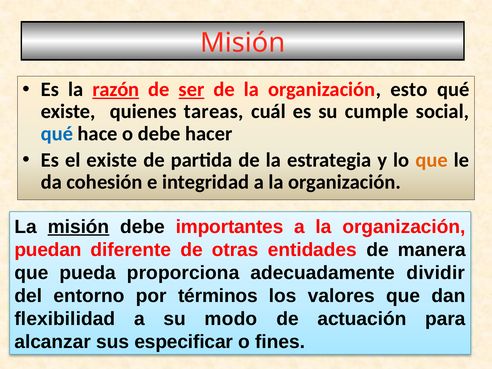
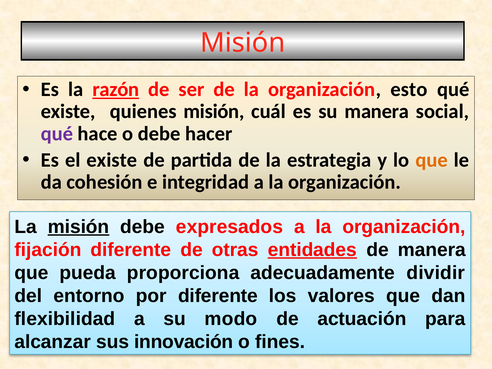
ser underline: present -> none (191, 89)
quienes tareas: tareas -> misión (214, 112)
su cumple: cumple -> manera (377, 112)
qué colour: blue -> purple (57, 134)
importantes: importantes -> expresados (229, 227)
puedan: puedan -> fijación (48, 250)
entidades underline: none -> present (312, 250)
por términos: términos -> diferente (218, 296)
especificar: especificar -> innovación (184, 342)
